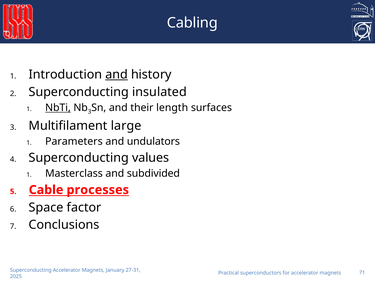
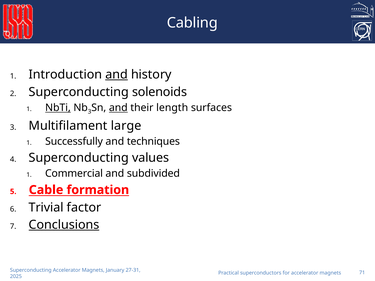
insulated: insulated -> solenoids (160, 92)
and underline: none -> present (118, 108)
Parameters: Parameters -> Successfully (74, 142)
undulators: undulators -> techniques (153, 142)
Masterclass: Masterclass -> Commercial (74, 174)
processes: processes -> formation (98, 190)
Space: Space -> Trivial (46, 208)
Conclusions underline: none -> present (64, 225)
